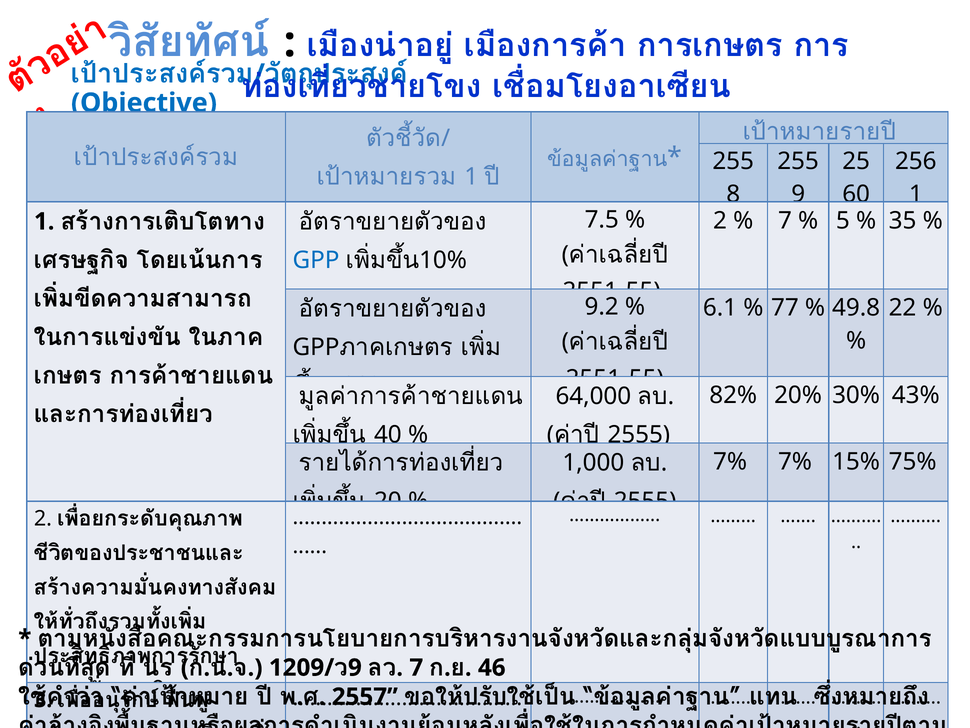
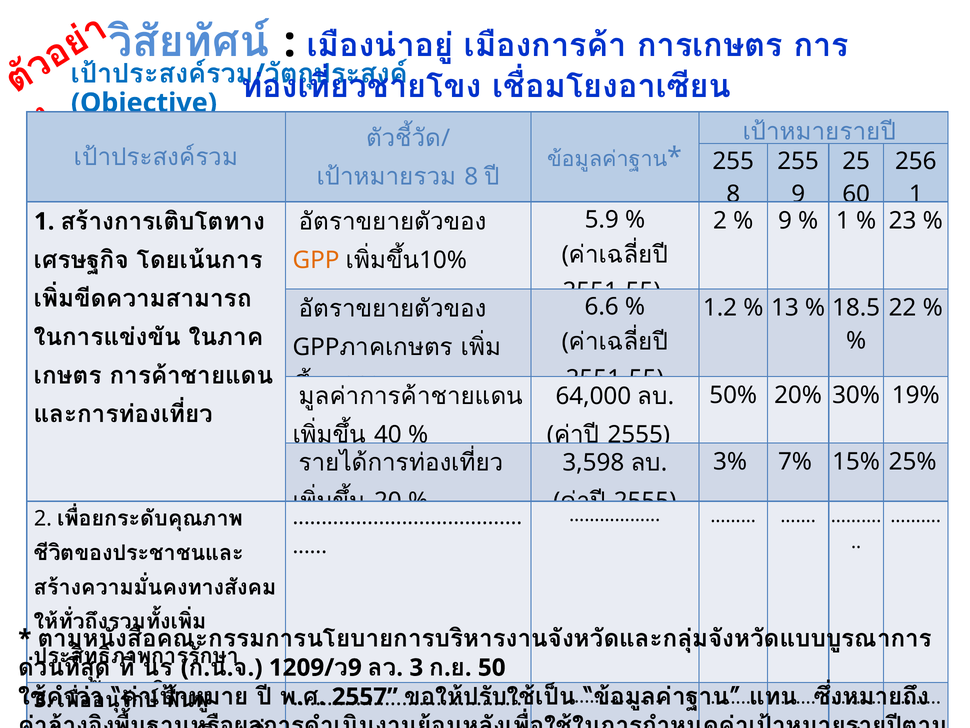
1: 1 -> 8 (471, 176)
7.5: 7.5 -> 5.9 (602, 219)
7: 7 -> 9 (785, 220)
5: 5 -> 1 (843, 220)
35: 35 -> 23 (903, 220)
GPP colour: blue -> orange (316, 260)
9.2: 9.2 -> 6.6 (602, 307)
6.1: 6.1 -> 1.2 (720, 308)
77: 77 -> 13 (785, 308)
49.8: 49.8 -> 18.5 (856, 308)
82%: 82% -> 50% (733, 395)
43%: 43% -> 19% (916, 395)
7%: 7% -> 3% (730, 461)
75%: 75% -> 25% (913, 461)
1,000: 1,000 -> 3,598 (593, 462)
7: 7 -> 3 (416, 667)
46: 46 -> 50 (492, 667)
